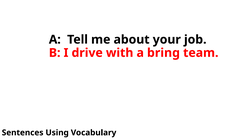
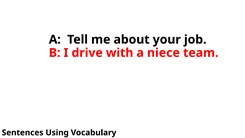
bring: bring -> niece (163, 53)
